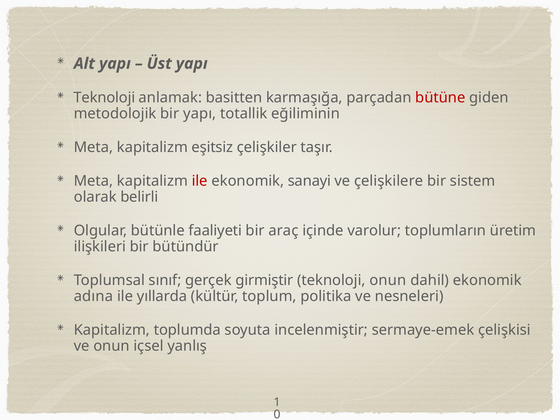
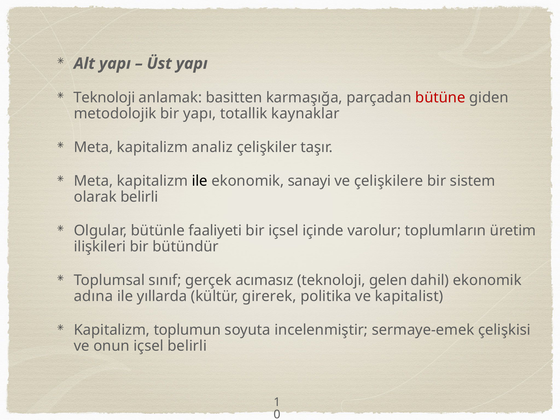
eğiliminin: eğiliminin -> kaynaklar (306, 114)
eşitsiz: eşitsiz -> analiz (212, 147)
ile colour: red -> black (200, 181)
bir araç: araç -> içsel (283, 231)
girmiştir: girmiştir -> acımasız (264, 280)
teknoloji onun: onun -> gelen (388, 280)
toplum: toplum -> girerek (269, 296)
nesneleri: nesneleri -> kapitalist (409, 296)
toplumda: toplumda -> toplumun (187, 330)
içsel yanlış: yanlış -> belirli (187, 346)
